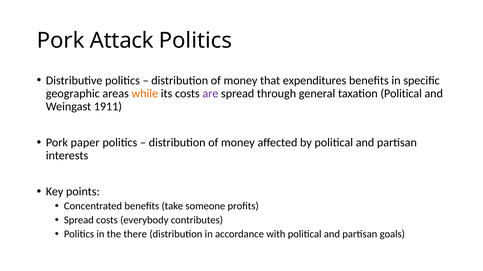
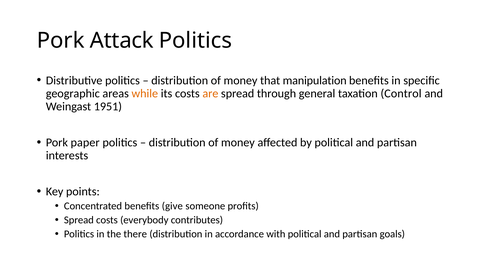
expenditures: expenditures -> manipulation (315, 81)
are colour: purple -> orange (210, 94)
taxation Political: Political -> Control (401, 94)
1911: 1911 -> 1951 (108, 107)
take: take -> give (172, 207)
